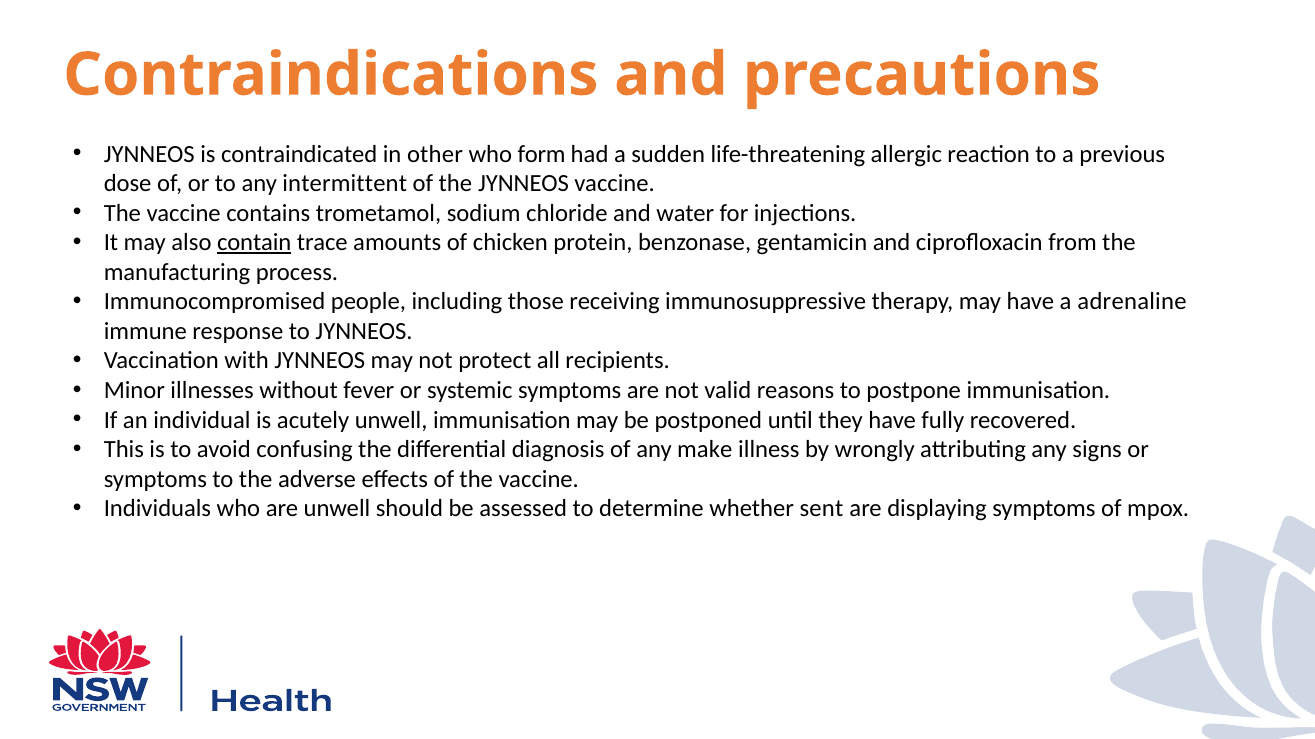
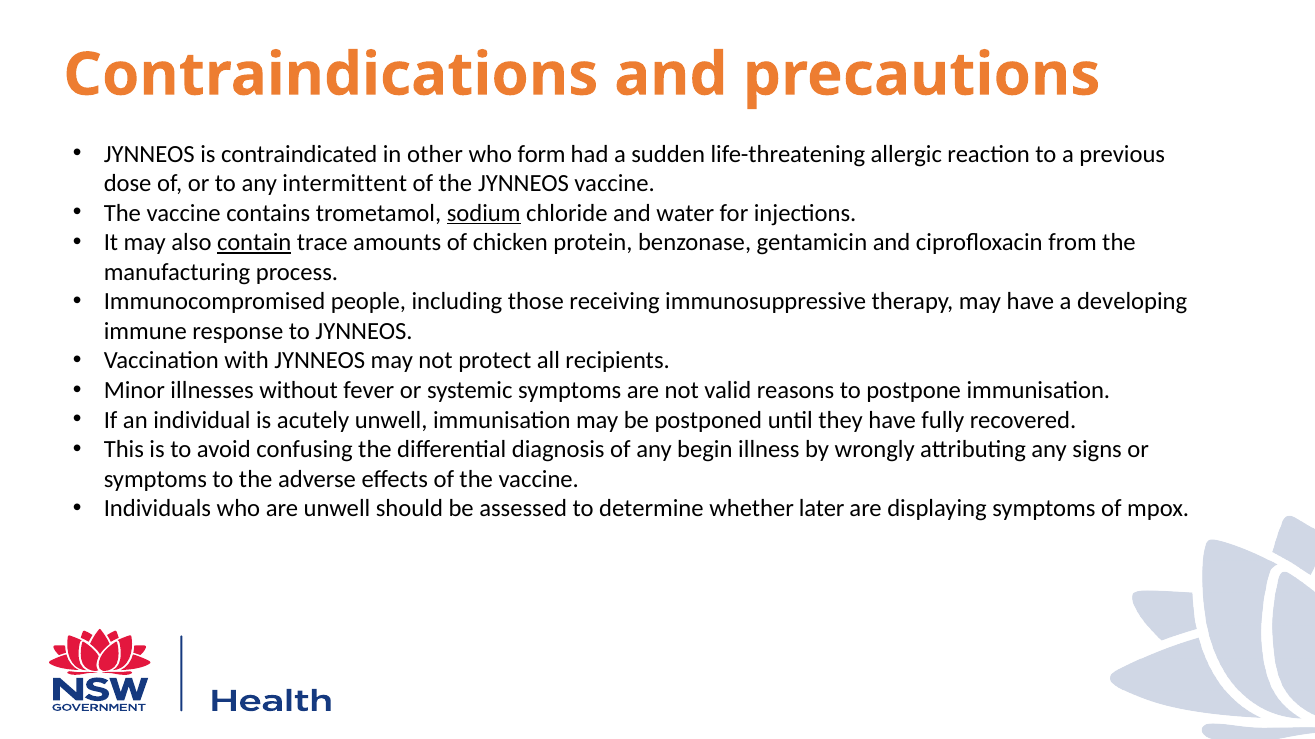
sodium underline: none -> present (484, 213)
adrenaline: adrenaline -> developing (1132, 302)
make: make -> begin (705, 450)
sent: sent -> later (822, 509)
